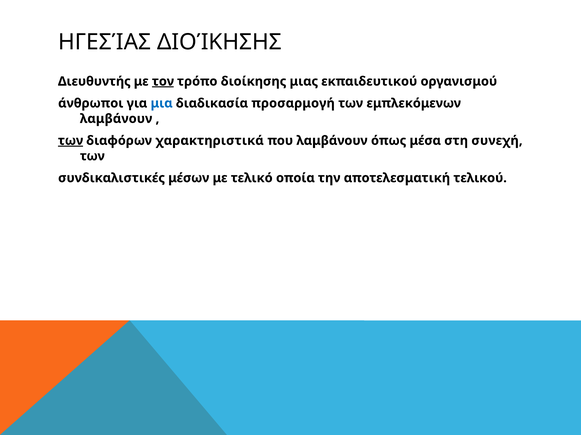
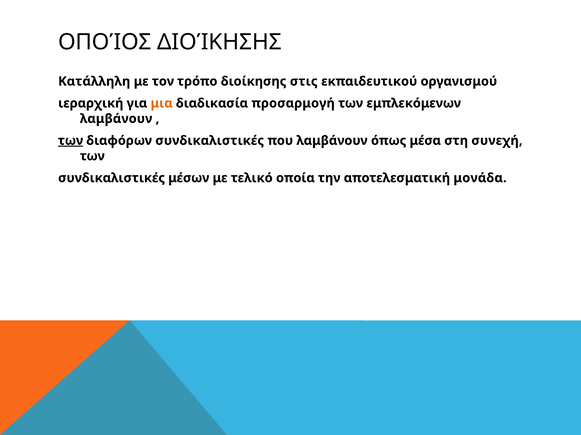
ΗΓΕΣΊΑΣ: ΗΓΕΣΊΑΣ -> ΟΠΟΊΟΣ (105, 42)
Διευθυντής: Διευθυντής -> Κατάλληλη (94, 81)
τον underline: present -> none (163, 81)
μιας: μιας -> στις (304, 81)
άνθρωποι: άνθρωποι -> ιεραρχική (91, 103)
μια colour: blue -> orange (162, 103)
διαφόρων χαρακτηριστικά: χαρακτηριστικά -> συνδικαλιστικές (210, 141)
τελικού: τελικού -> μονάδα (480, 178)
